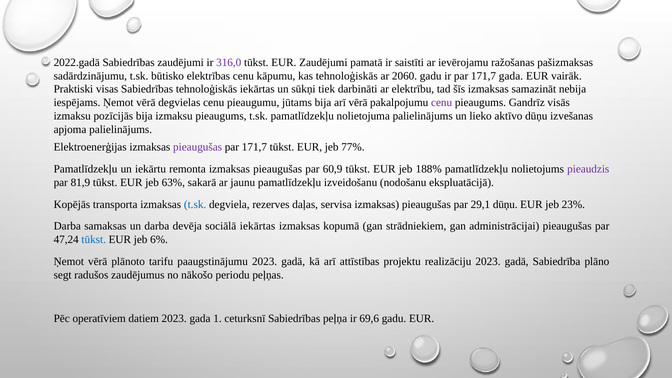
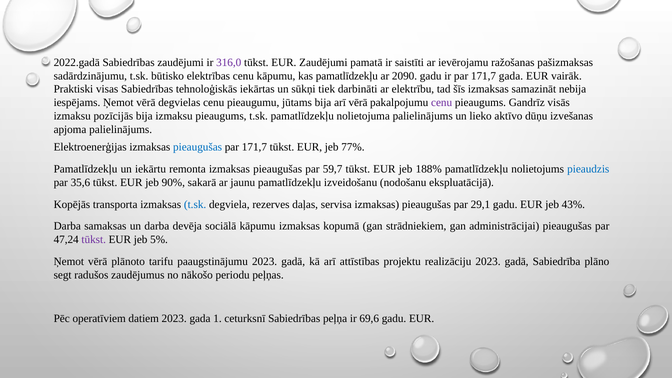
kas tehnoloģiskās: tehnoloģiskās -> pamatlīdzekļu (347, 76)
2060: 2060 -> 2090 (405, 76)
pieaugušas colour: purple -> blue (198, 147)
60,9: 60,9 -> 59,7 (333, 169)
pieaudzis colour: purple -> blue (588, 169)
81,9: 81,9 -> 35,6 (80, 183)
63%: 63% -> 90% (173, 183)
29,1 dūņu: dūņu -> gadu (505, 204)
23%: 23% -> 43% (573, 204)
sociālā iekārtas: iekārtas -> kāpumu (258, 226)
tūkst colour: blue -> purple (94, 240)
6%: 6% -> 5% (159, 240)
